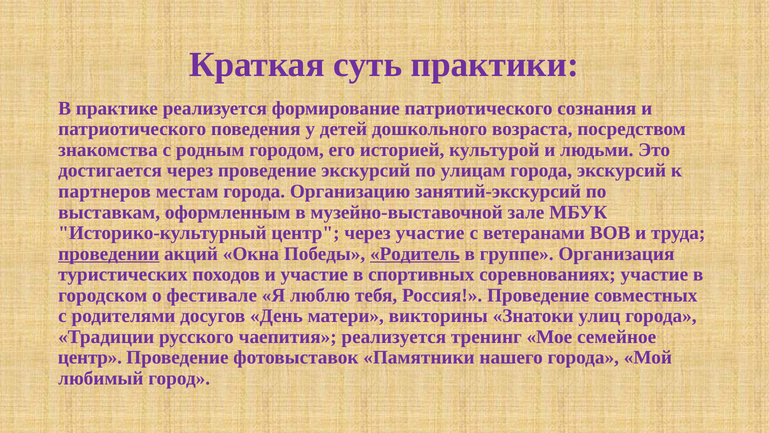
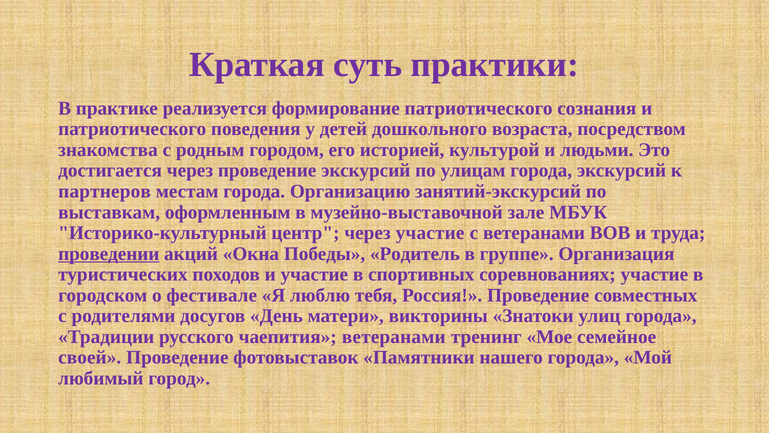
Родитель underline: present -> none (415, 253)
чаепития реализуется: реализуется -> ветеранами (394, 336)
центр: центр -> своей (90, 357)
